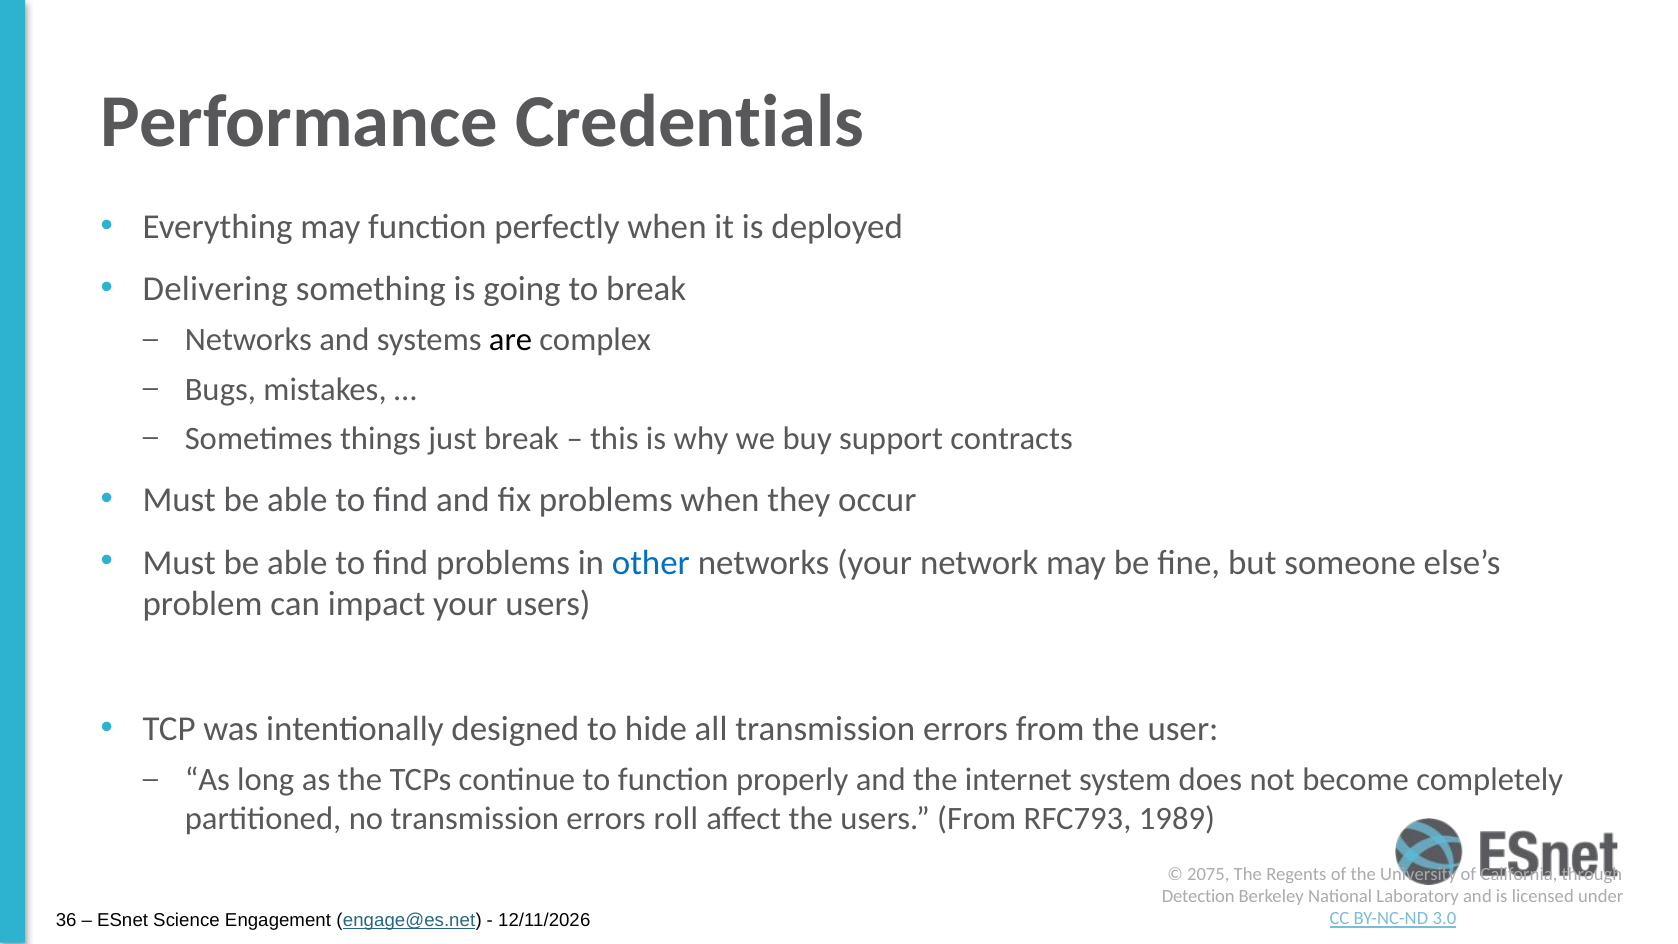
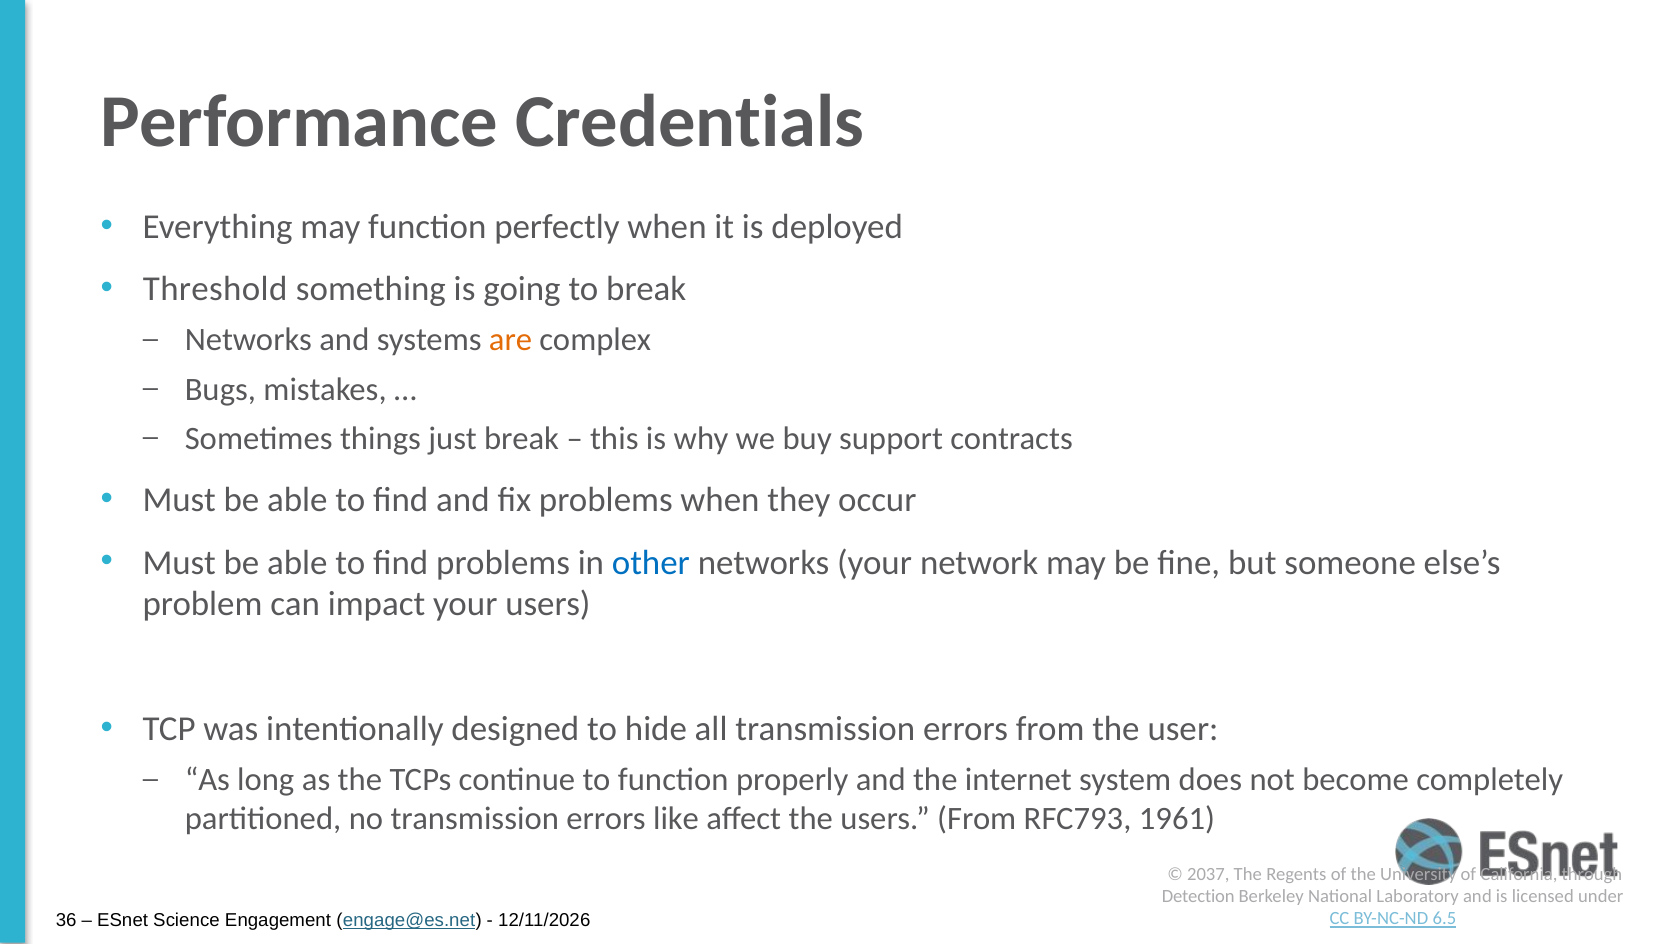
Delivering: Delivering -> Threshold (215, 289)
are colour: black -> orange (511, 340)
roll: roll -> like (676, 819)
1989: 1989 -> 1961 (1177, 819)
2075: 2075 -> 2037 (1208, 874)
3.0: 3.0 -> 6.5 (1444, 919)
